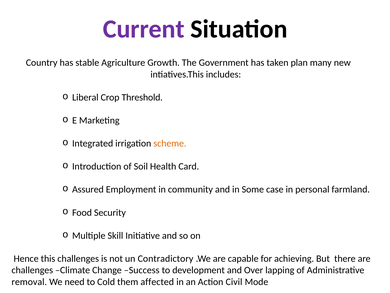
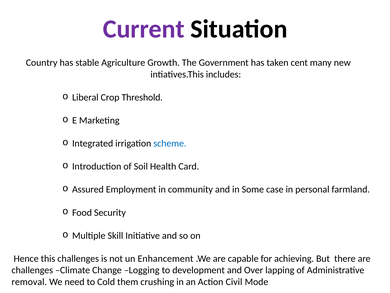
plan: plan -> cent (299, 63)
scheme colour: orange -> blue (170, 143)
Contradictory: Contradictory -> Enhancement (165, 258)
Success: Success -> Logging (142, 270)
affected: affected -> crushing (157, 282)
